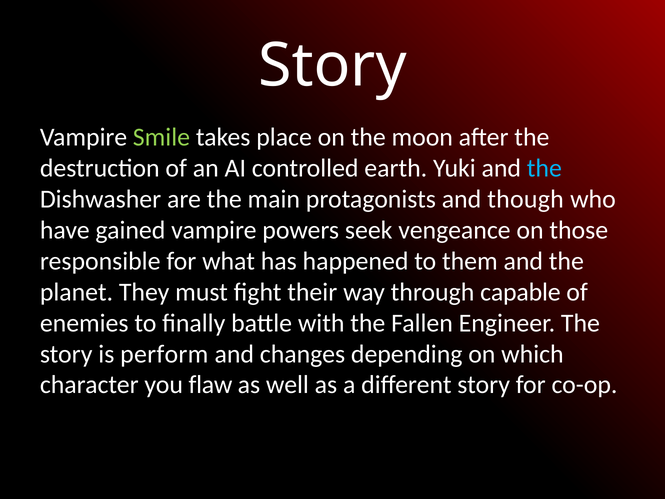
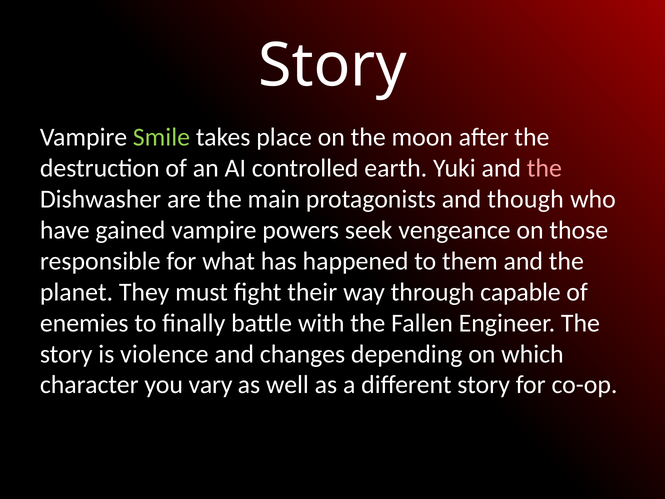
the colour: light blue -> pink (544, 168)
perform: perform -> violence (164, 354)
flaw: flaw -> vary (211, 385)
